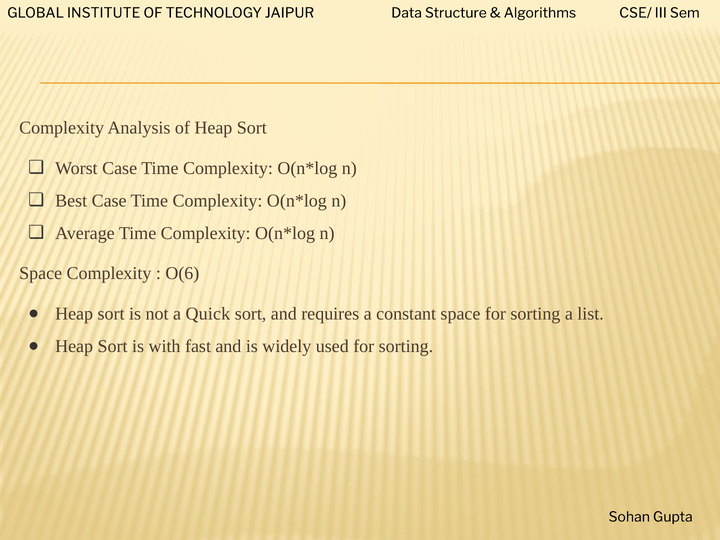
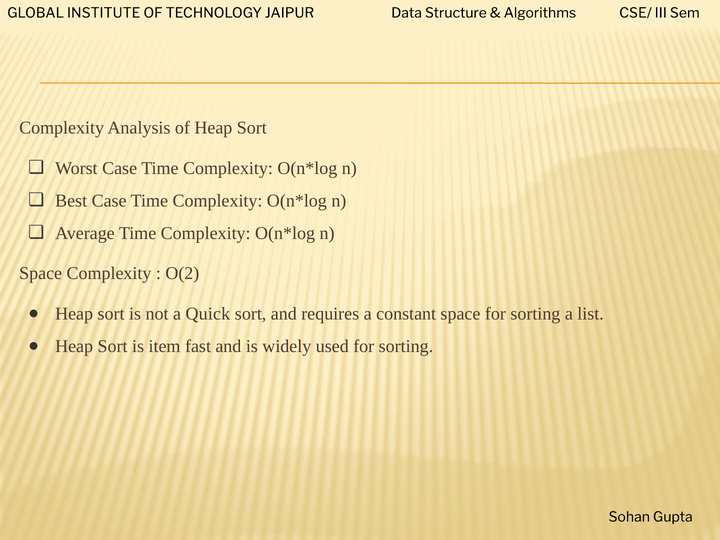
O(6: O(6 -> O(2 (182, 274)
with: with -> item (165, 346)
